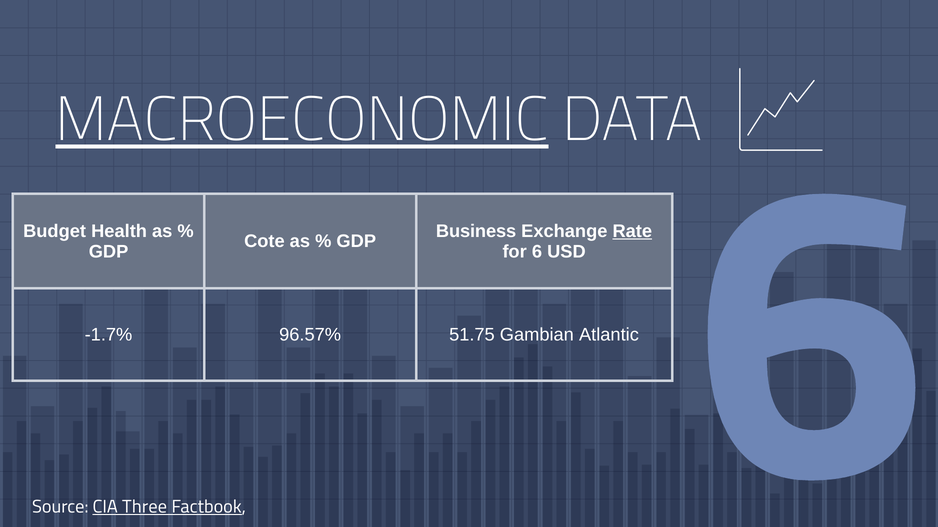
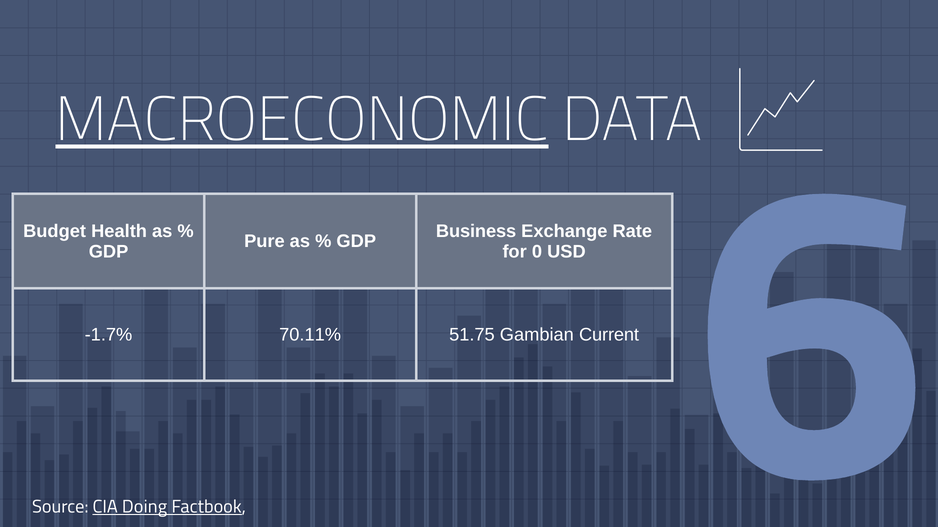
Rate underline: present -> none (632, 231)
Cote: Cote -> Pure (264, 242)
6: 6 -> 0 (537, 252)
96.57%: 96.57% -> 70.11% (310, 335)
Atlantic: Atlantic -> Current (609, 335)
Three: Three -> Doing (145, 507)
